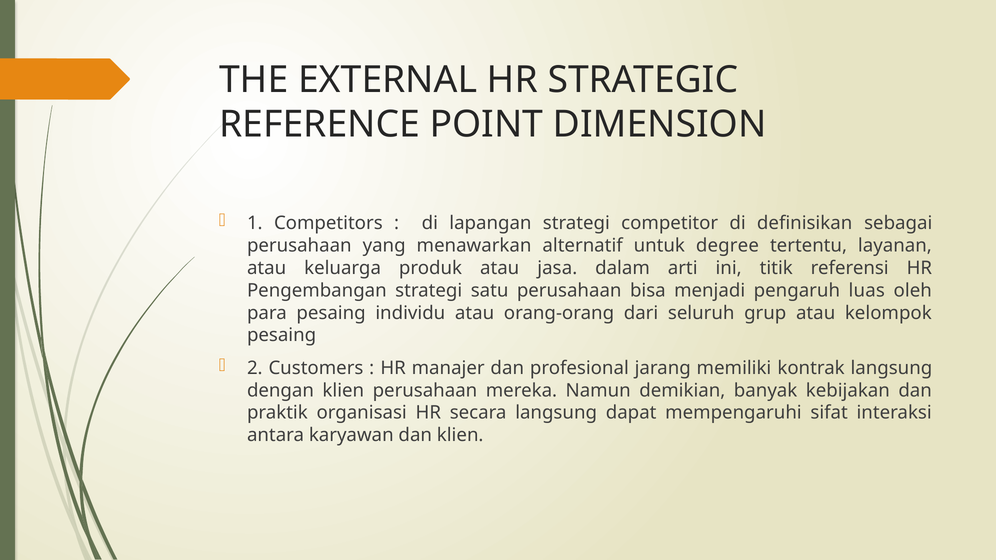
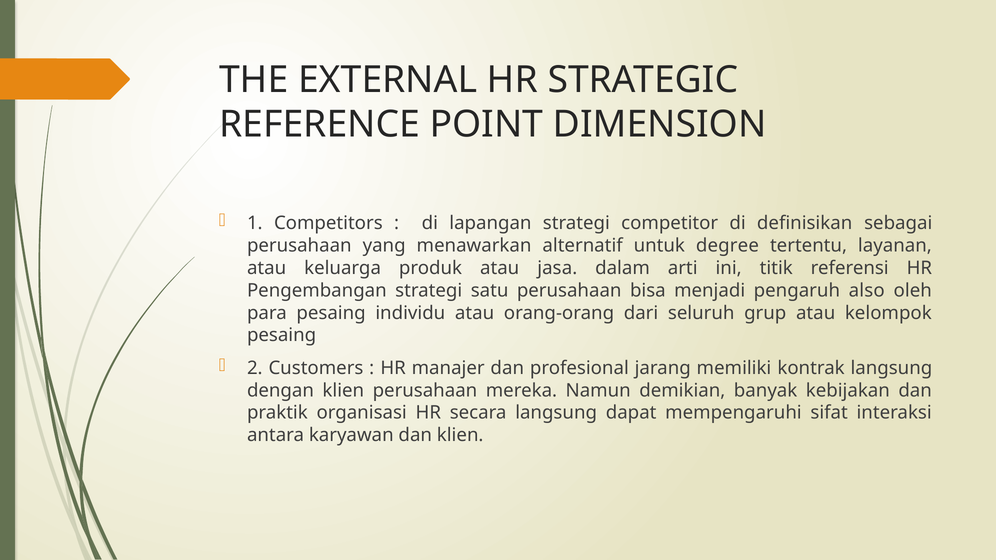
luas: luas -> also (867, 291)
